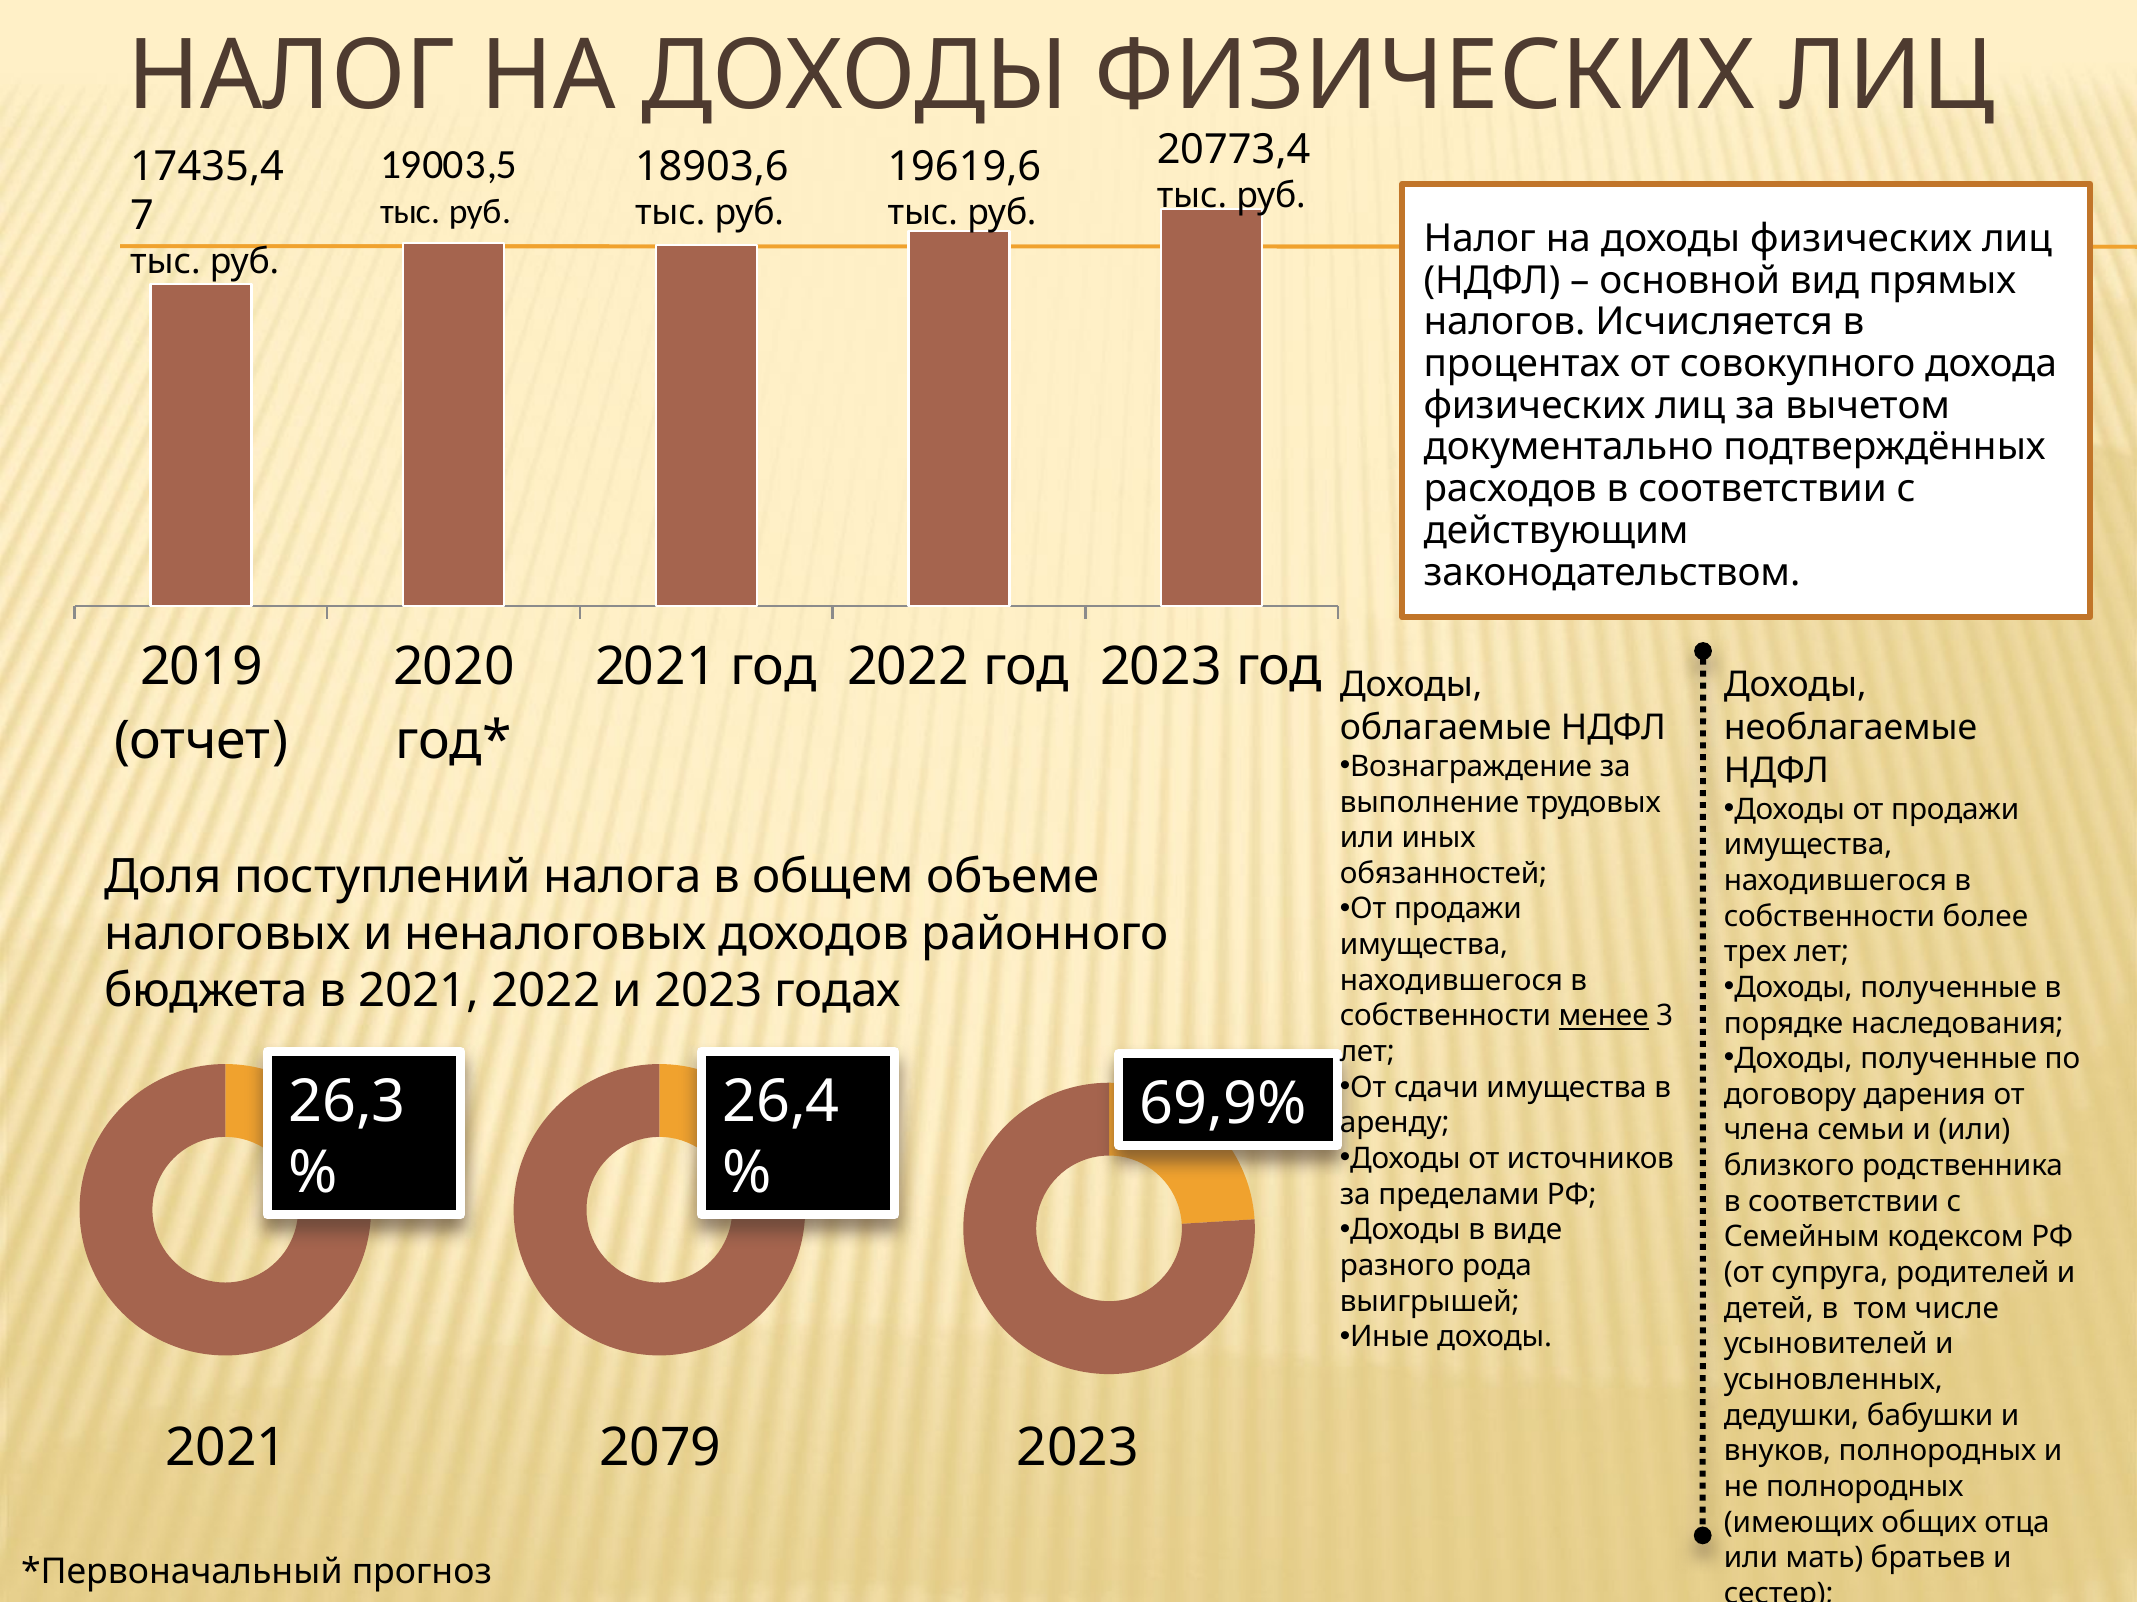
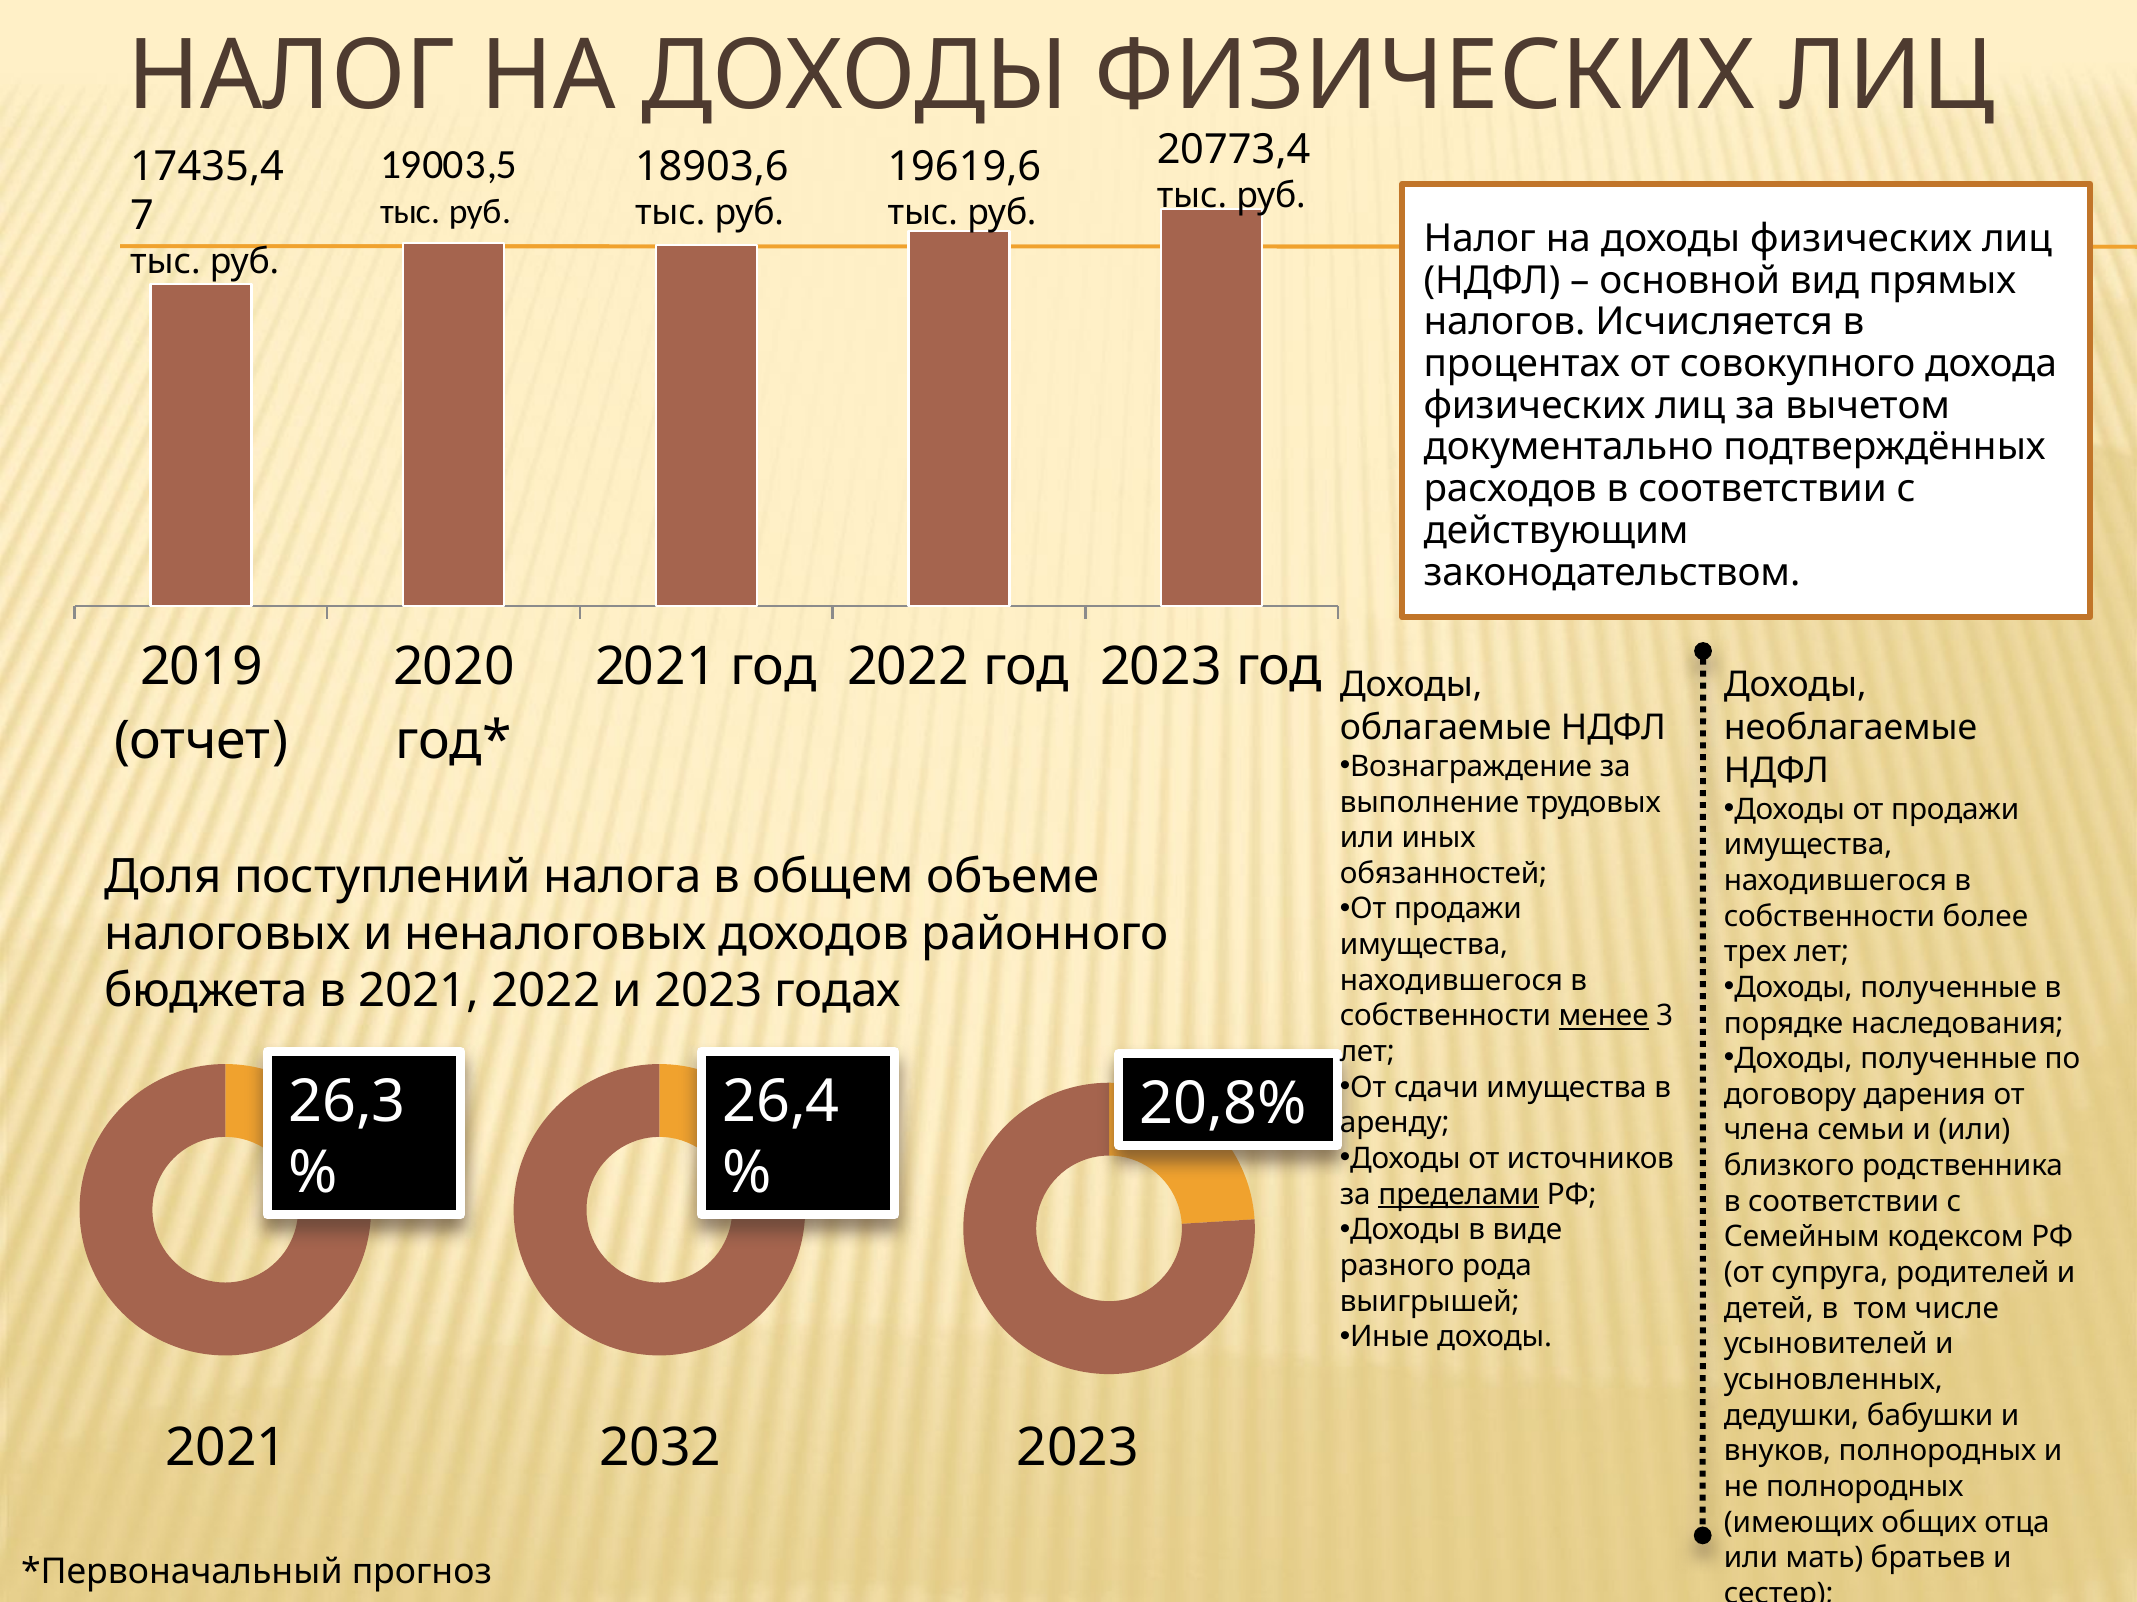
69,9%: 69,9% -> 20,8% (1224, 1104)
пределами underline: none -> present (1459, 1195)
2079: 2079 -> 2032 (660, 1449)
